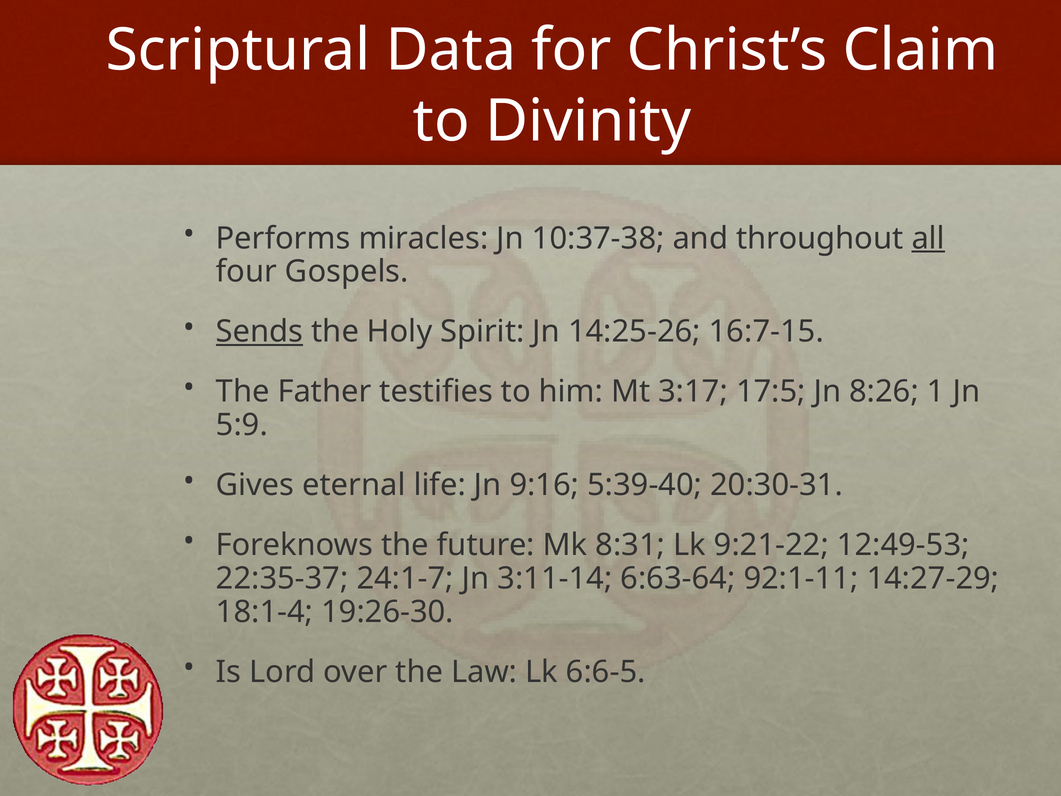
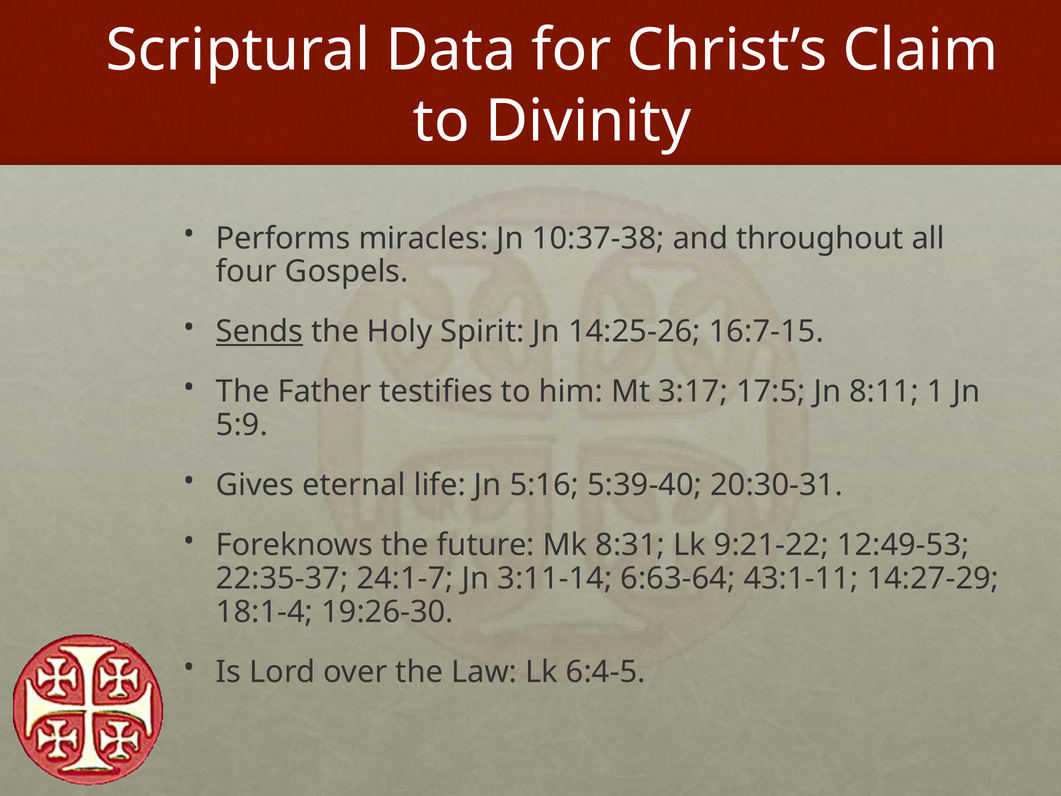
all underline: present -> none (928, 238)
8:26: 8:26 -> 8:11 (884, 392)
9:16: 9:16 -> 5:16 (544, 485)
92:1-11: 92:1-11 -> 43:1-11 (801, 578)
6:6-5: 6:6-5 -> 6:4-5 (606, 672)
